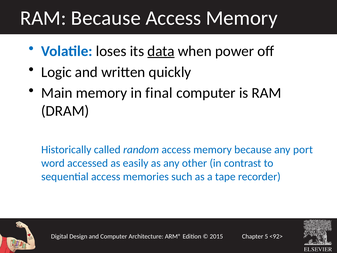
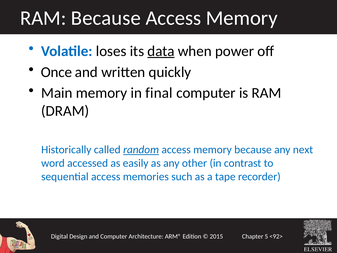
Logic: Logic -> Once (56, 72)
random underline: none -> present (141, 150)
port: port -> next (303, 150)
